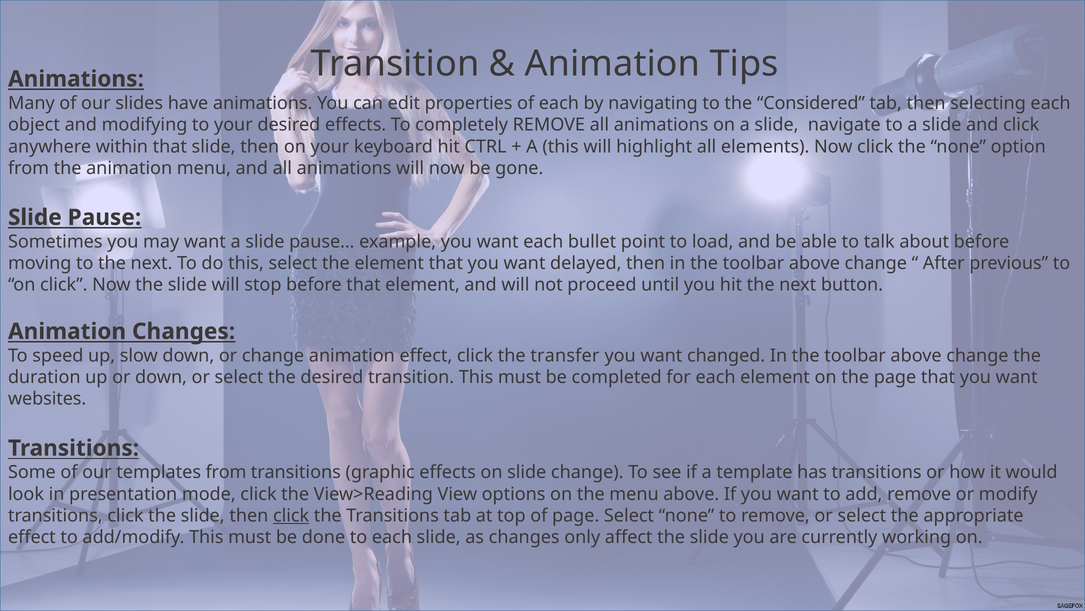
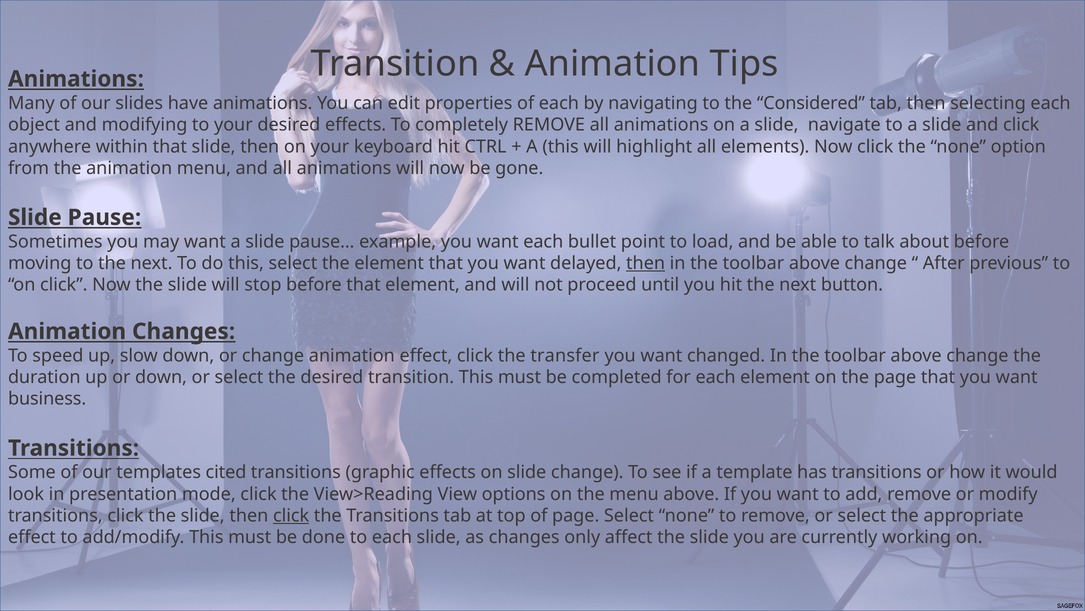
then underline: none -> present (646, 263)
websites: websites -> business (47, 399)
templates from: from -> cited (226, 472)
